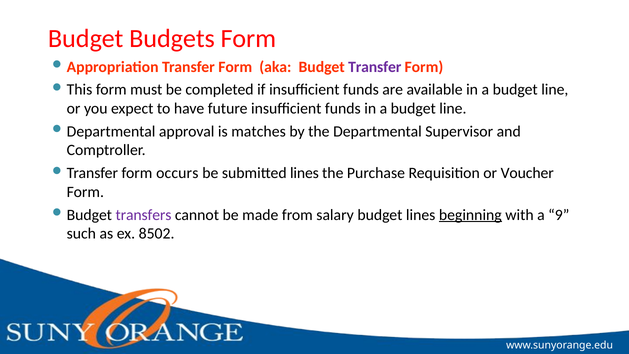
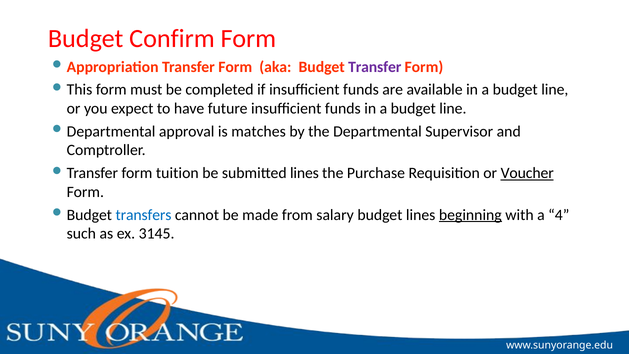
Budgets: Budgets -> Confirm (172, 39)
occurs: occurs -> tuition (177, 173)
Voucher underline: none -> present (527, 173)
transfers colour: purple -> blue (144, 215)
9: 9 -> 4 (559, 215)
8502: 8502 -> 3145 (157, 234)
